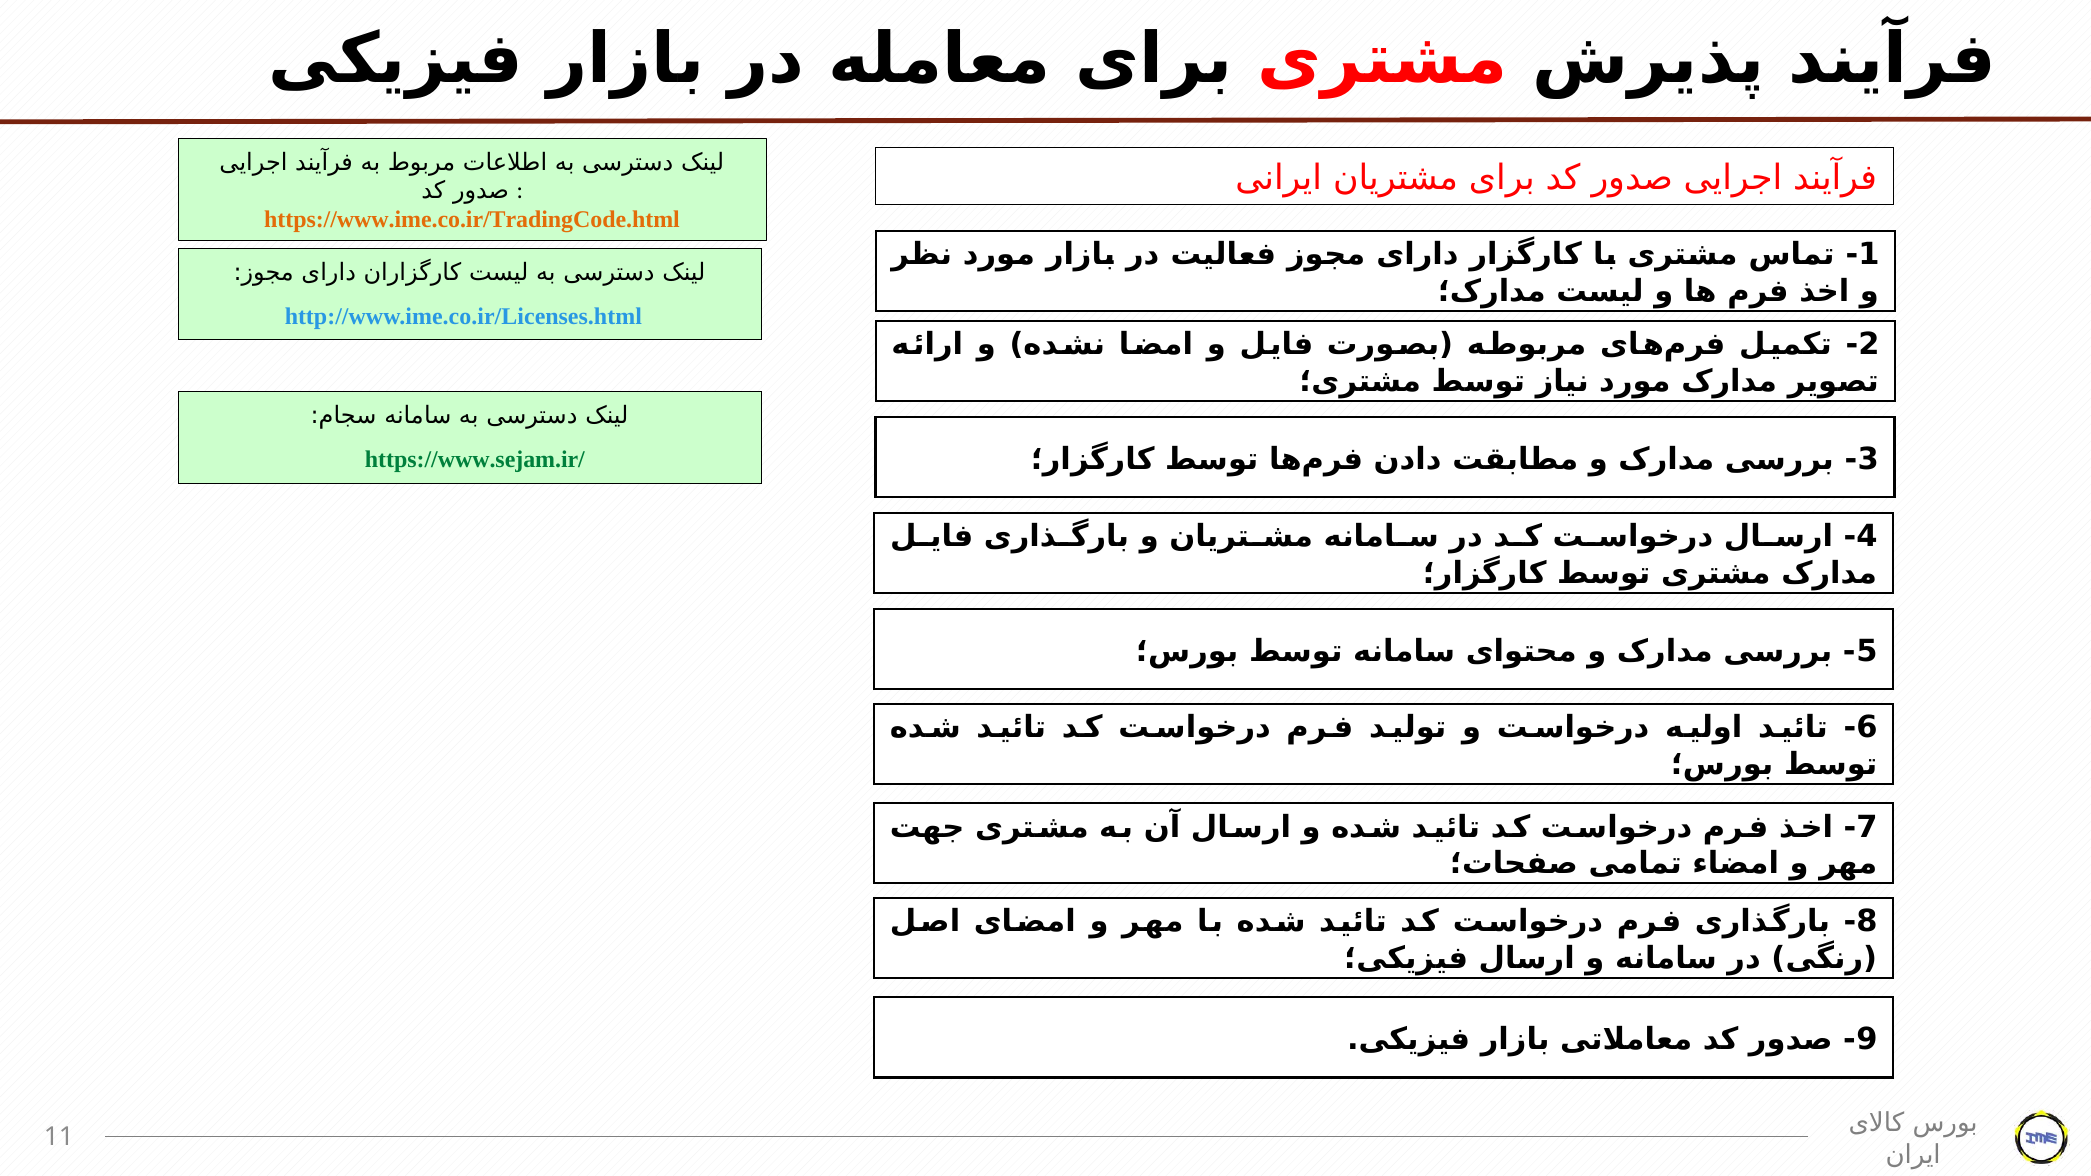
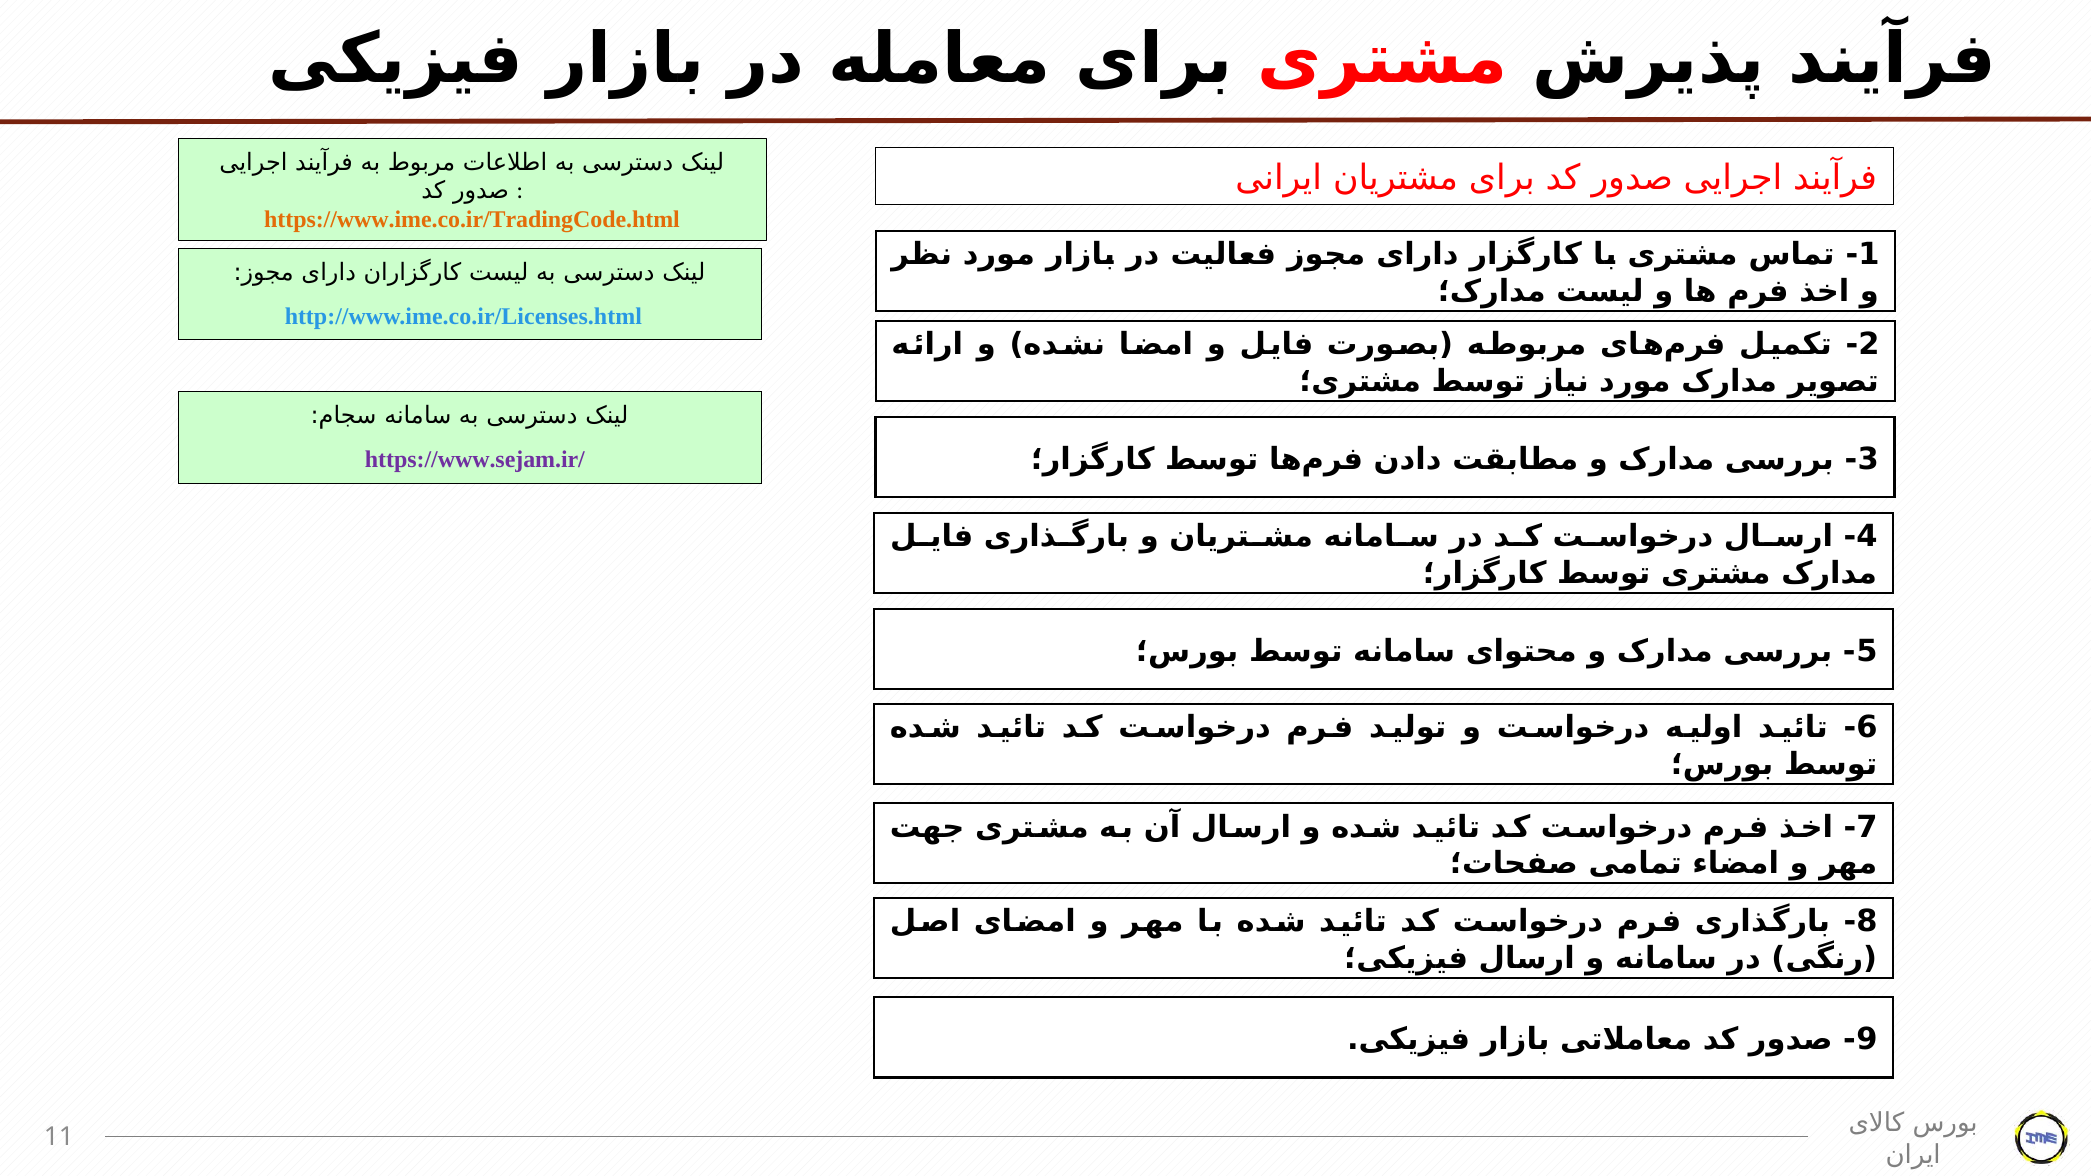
https://www.sejam.ir/ colour: green -> purple (475, 460)
